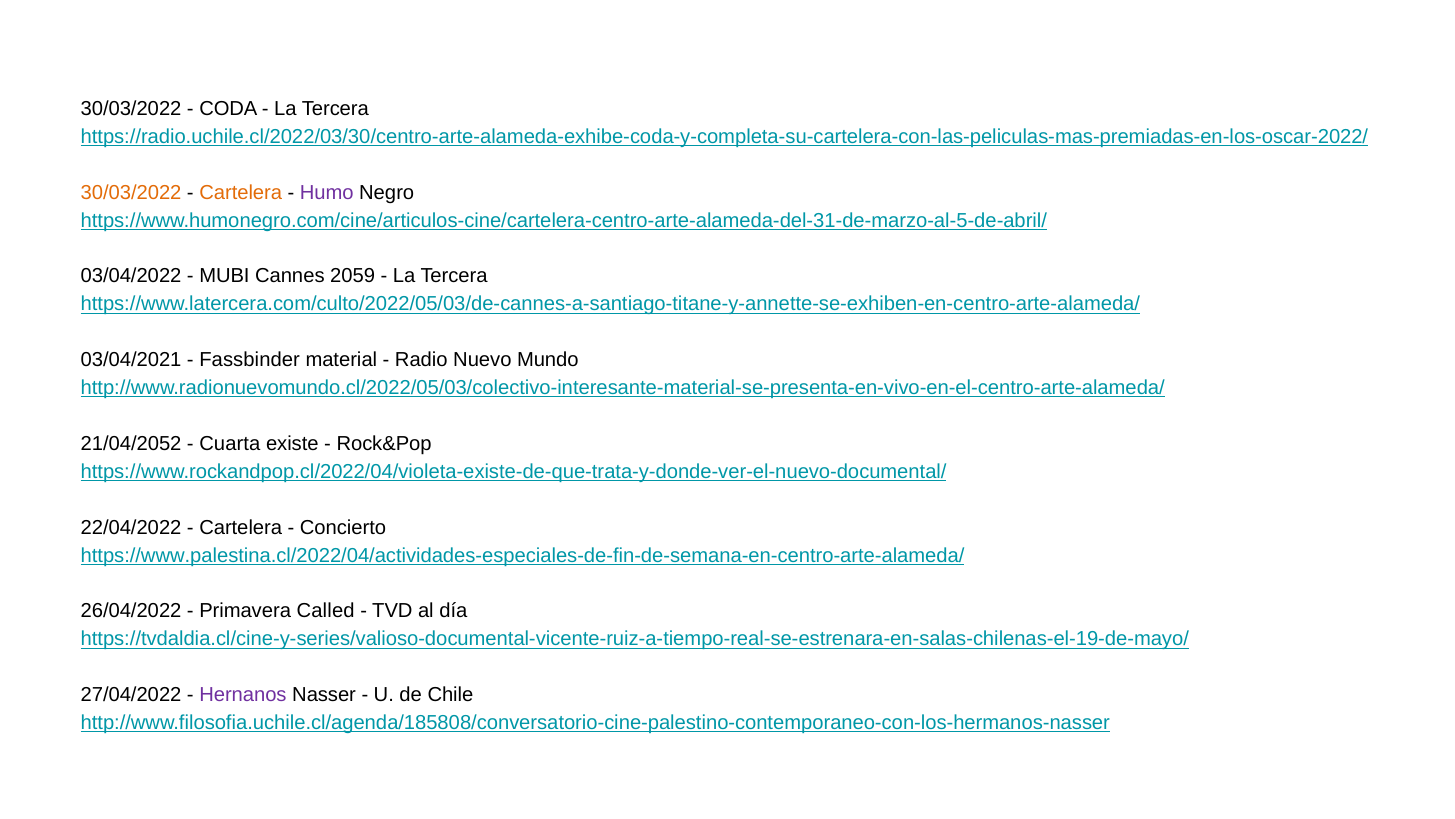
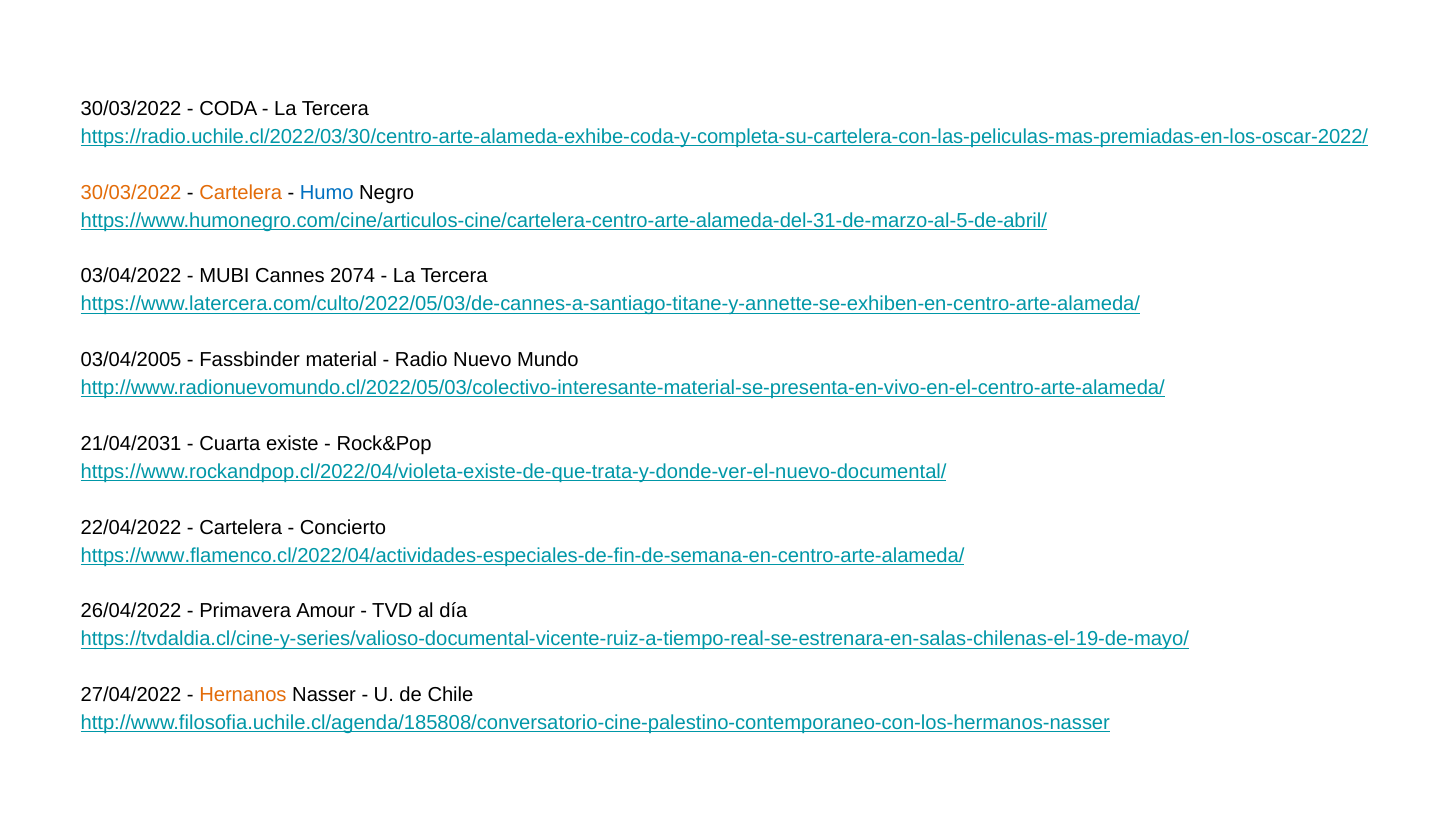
Humo colour: purple -> blue (327, 192)
2059: 2059 -> 2074 (353, 276)
03/04/2021: 03/04/2021 -> 03/04/2005 (131, 360)
21/04/2052: 21/04/2052 -> 21/04/2031 (131, 444)
https://www.palestina.cl/2022/04/actividades-especiales-de-fin-de-semana-en-centro-arte-alameda/: https://www.palestina.cl/2022/04/actividades-especiales-de-fin-de-semana-en-centro-arte-alameda/ -> https://www.flamenco.cl/2022/04/actividades-especiales-de-fin-de-semana-en-centro-arte-alameda/ (523, 555)
Called: Called -> Amour (326, 611)
Hernanos colour: purple -> orange (243, 695)
